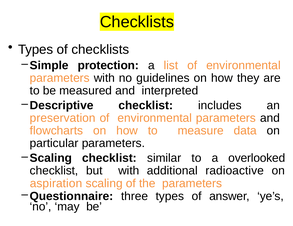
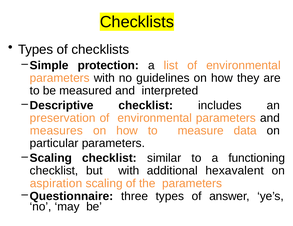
flowcharts: flowcharts -> measures (56, 131)
overlooked: overlooked -> functioning (257, 158)
radioactive: radioactive -> hexavalent (235, 171)
